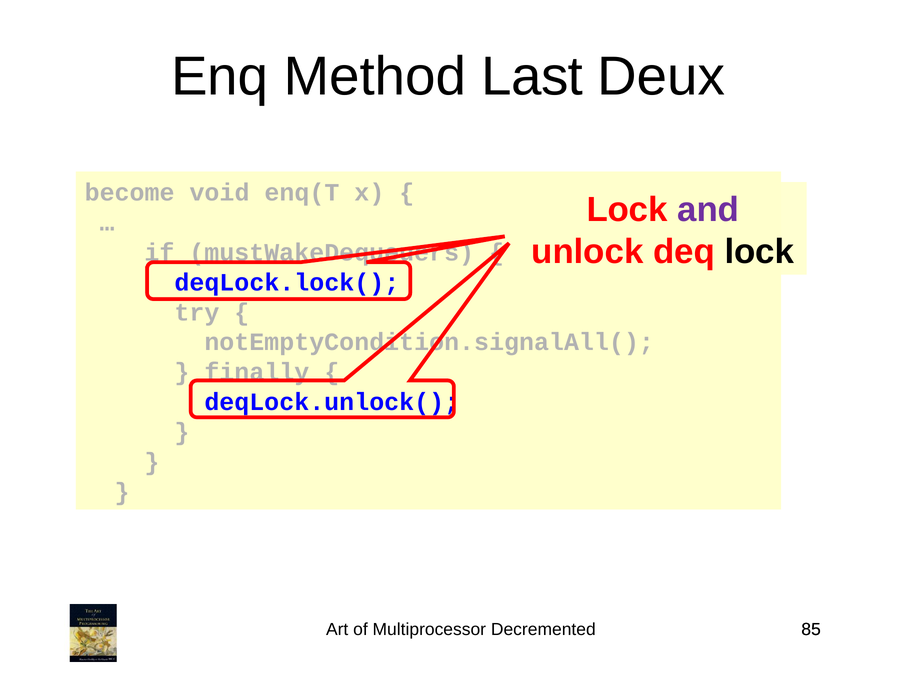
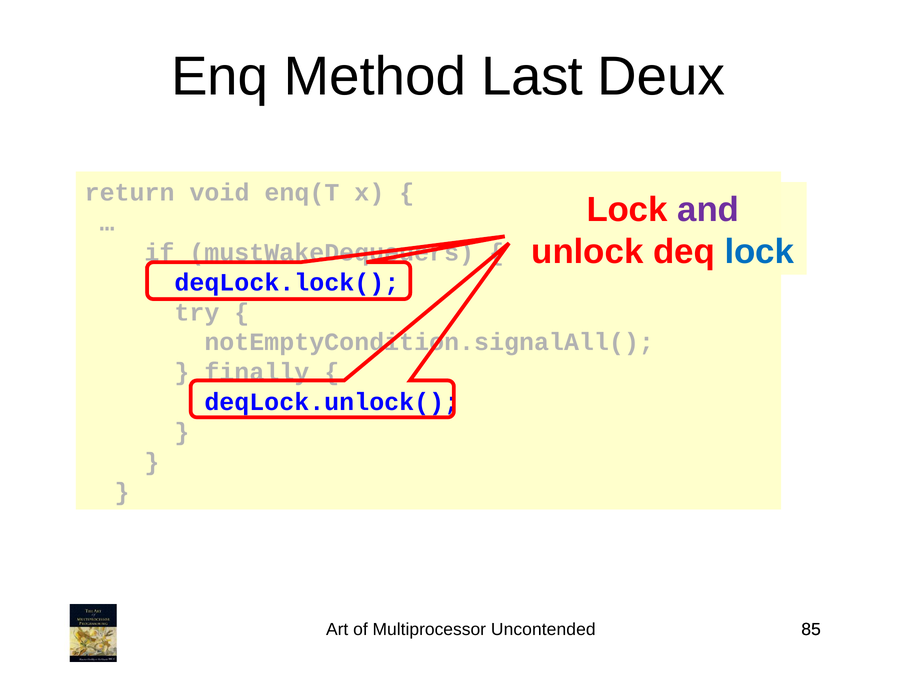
become: become -> return (130, 193)
lock colour: black -> blue (759, 252)
Decremented: Decremented -> Uncontended (543, 629)
